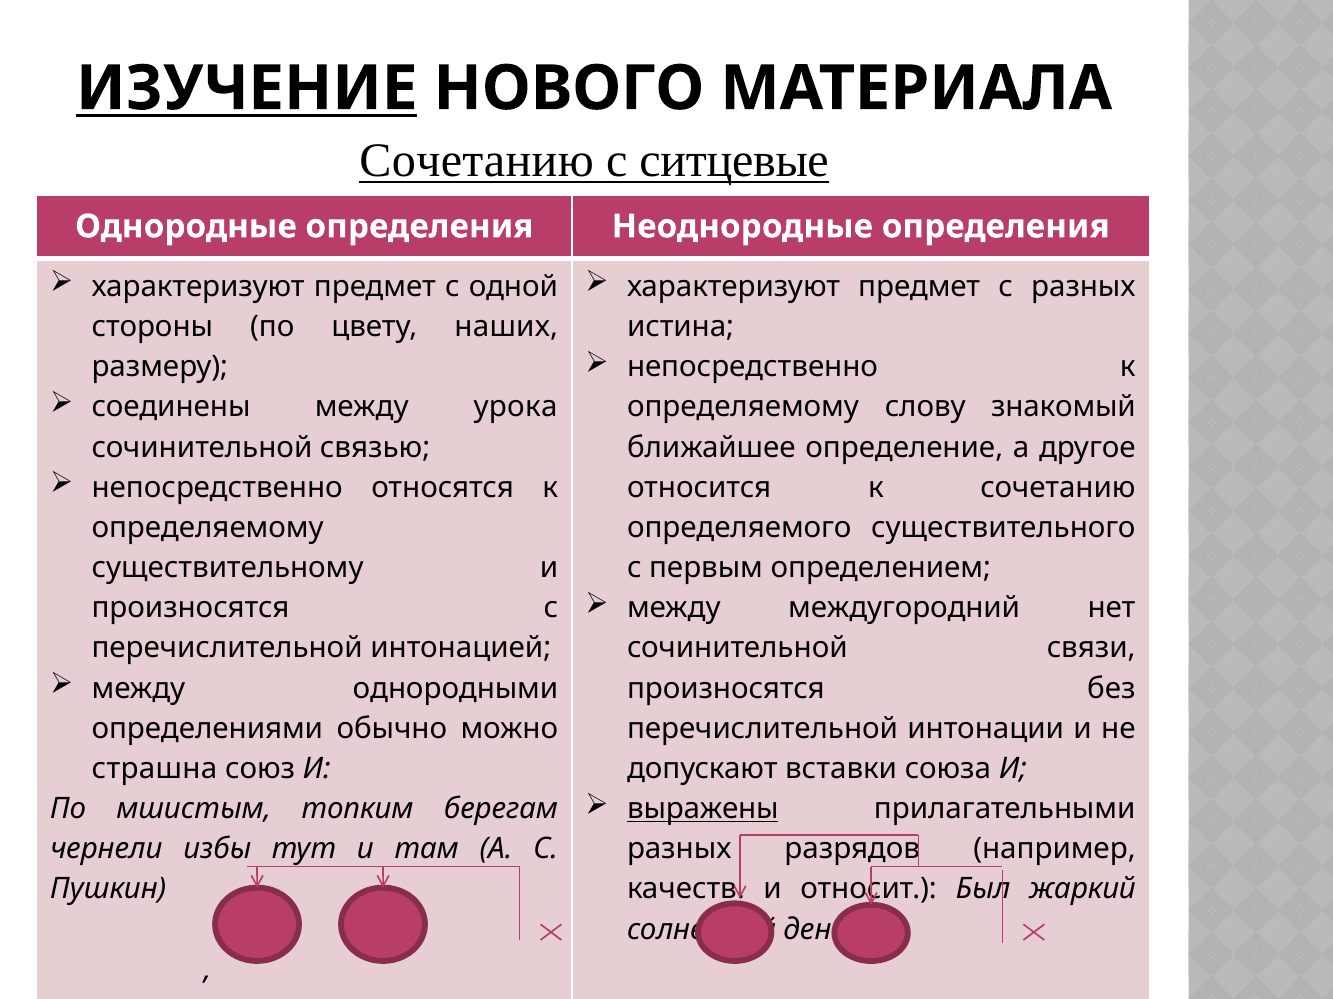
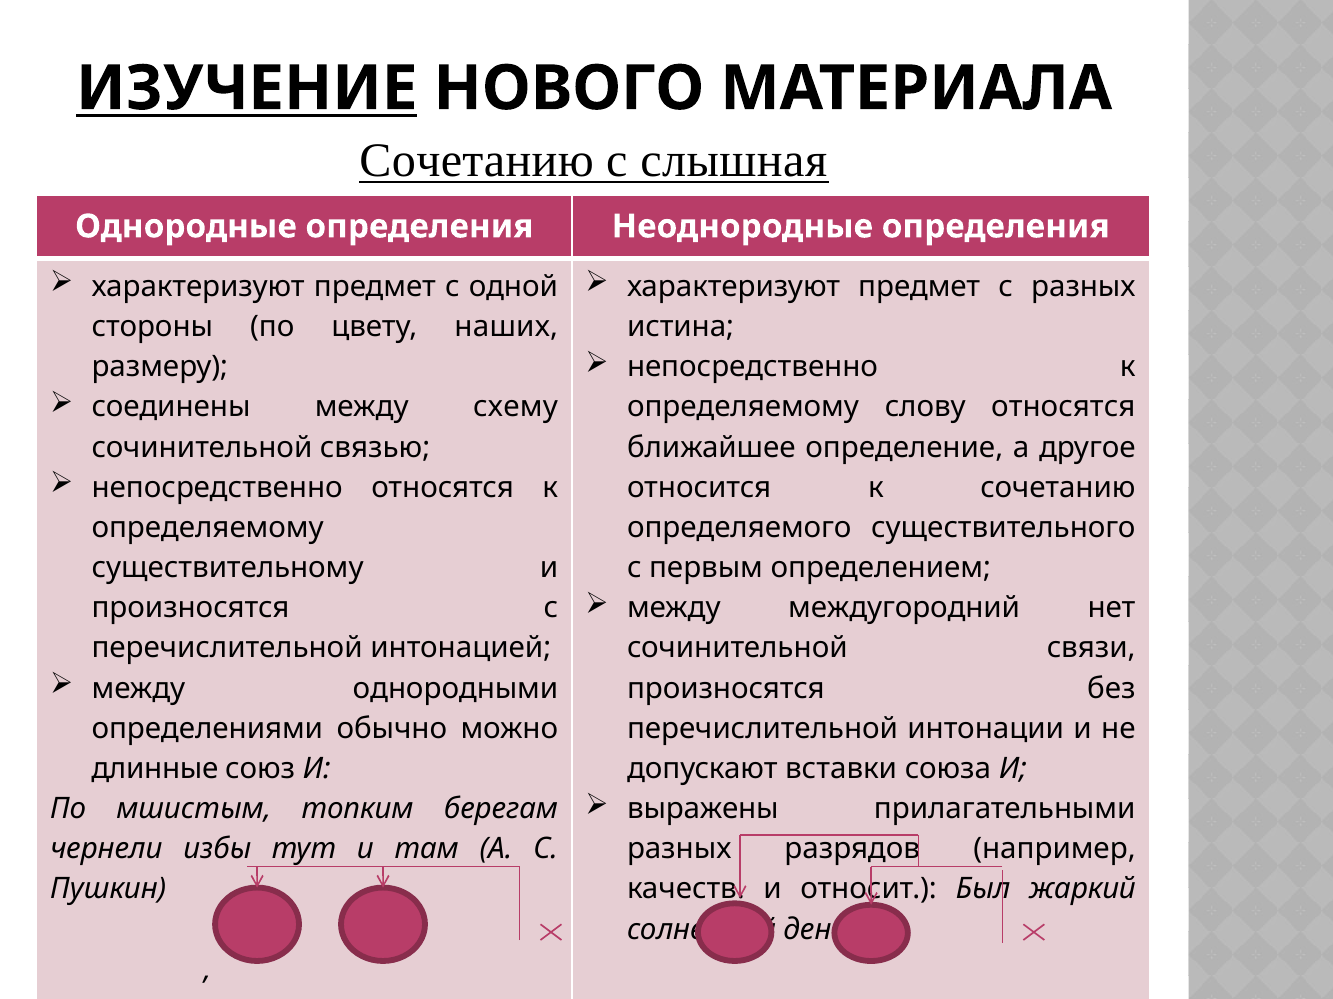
ситцевые: ситцевые -> слышная (734, 161)
урока: урока -> схему (516, 407)
слову знакомый: знакомый -> относятся (1063, 407)
страшна: страшна -> длинные (155, 769)
выражены underline: present -> none (703, 809)
